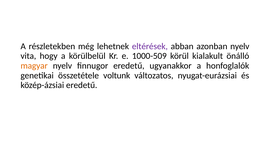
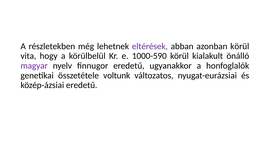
azonban nyelv: nyelv -> körül (240, 46)
1000-509: 1000-509 -> 1000-590 (149, 56)
magyar colour: orange -> purple (34, 66)
